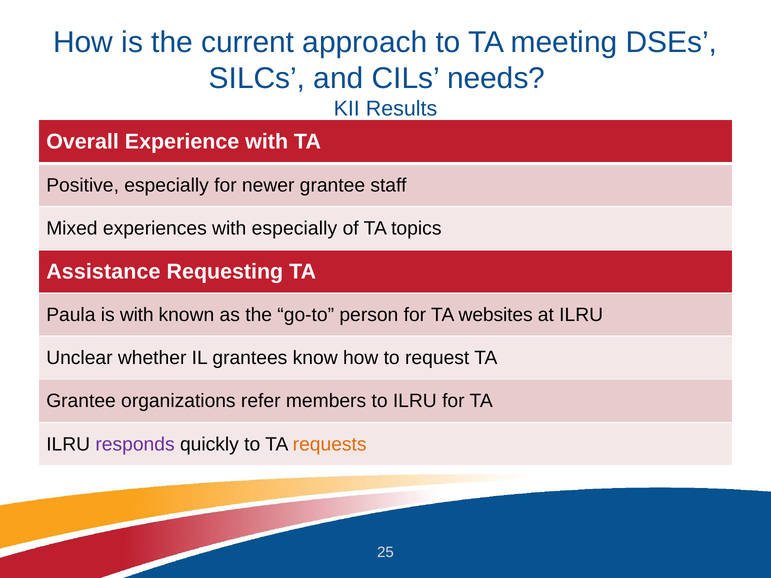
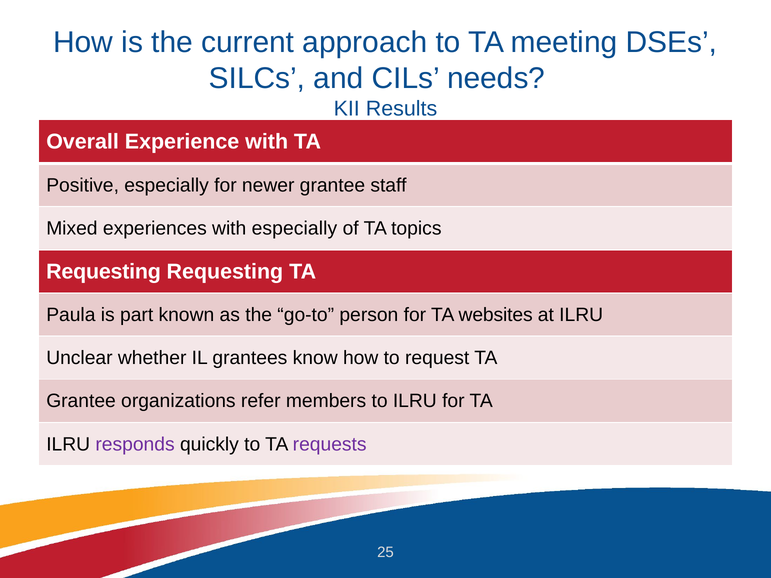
Assistance: Assistance -> Requesting (104, 272)
is with: with -> part (137, 315)
requests colour: orange -> purple (330, 444)
